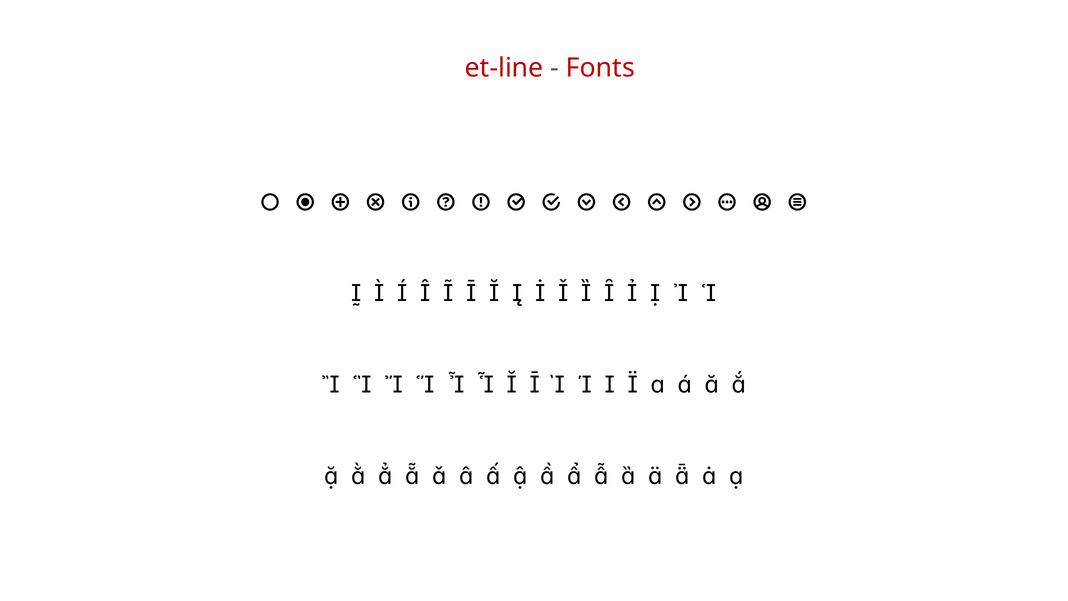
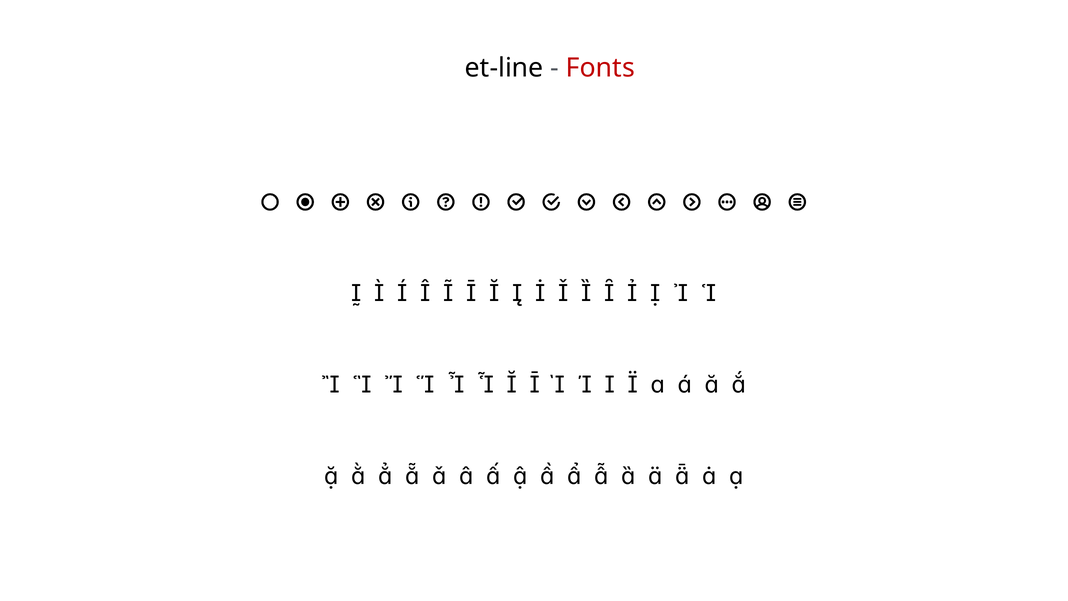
et-line colour: red -> black (504, 68)
